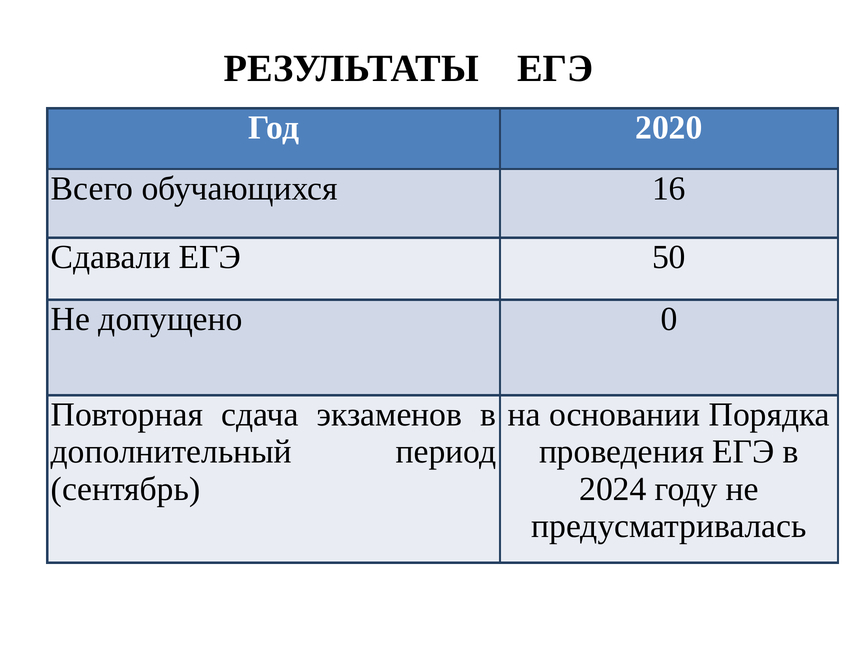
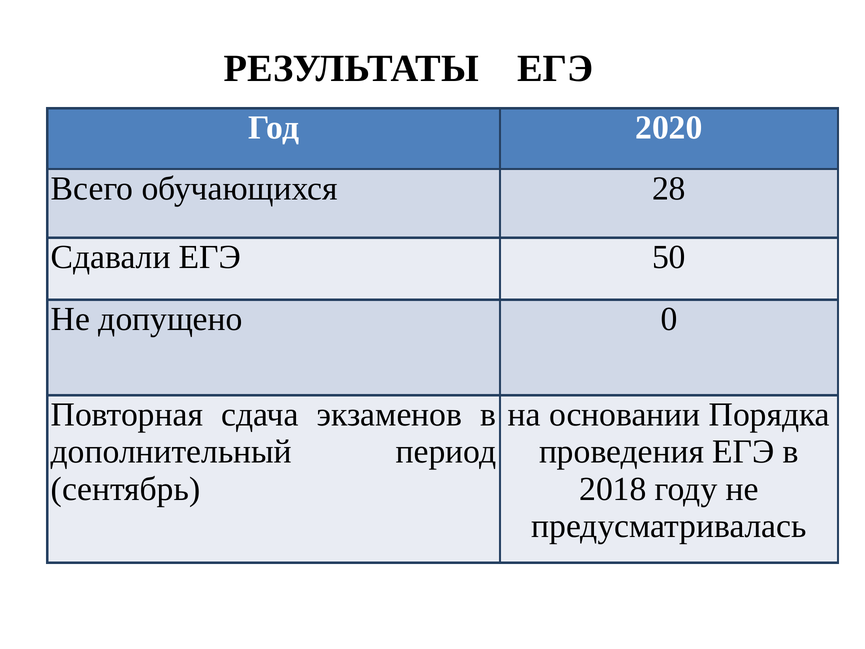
16: 16 -> 28 (669, 188)
2024: 2024 -> 2018 (613, 489)
